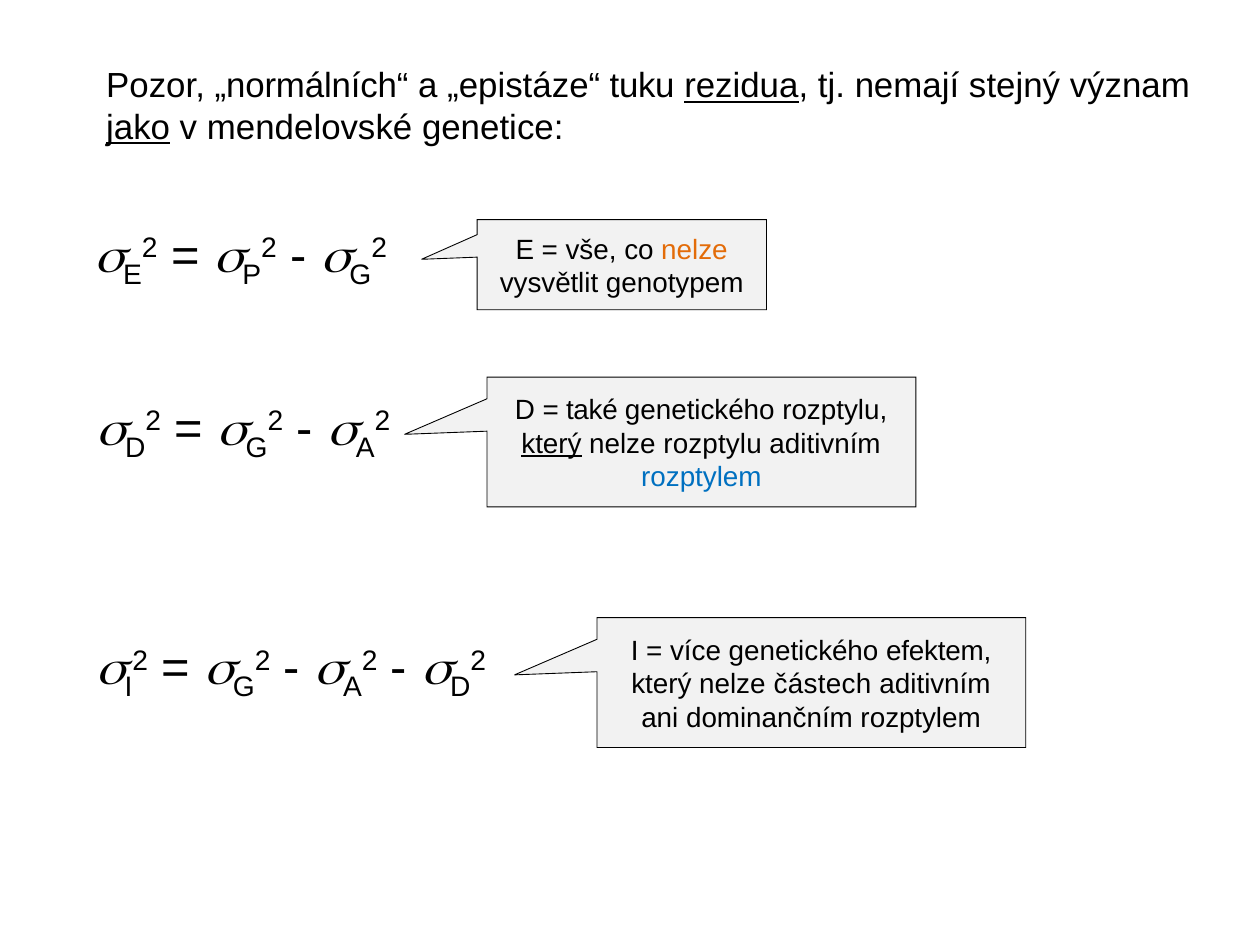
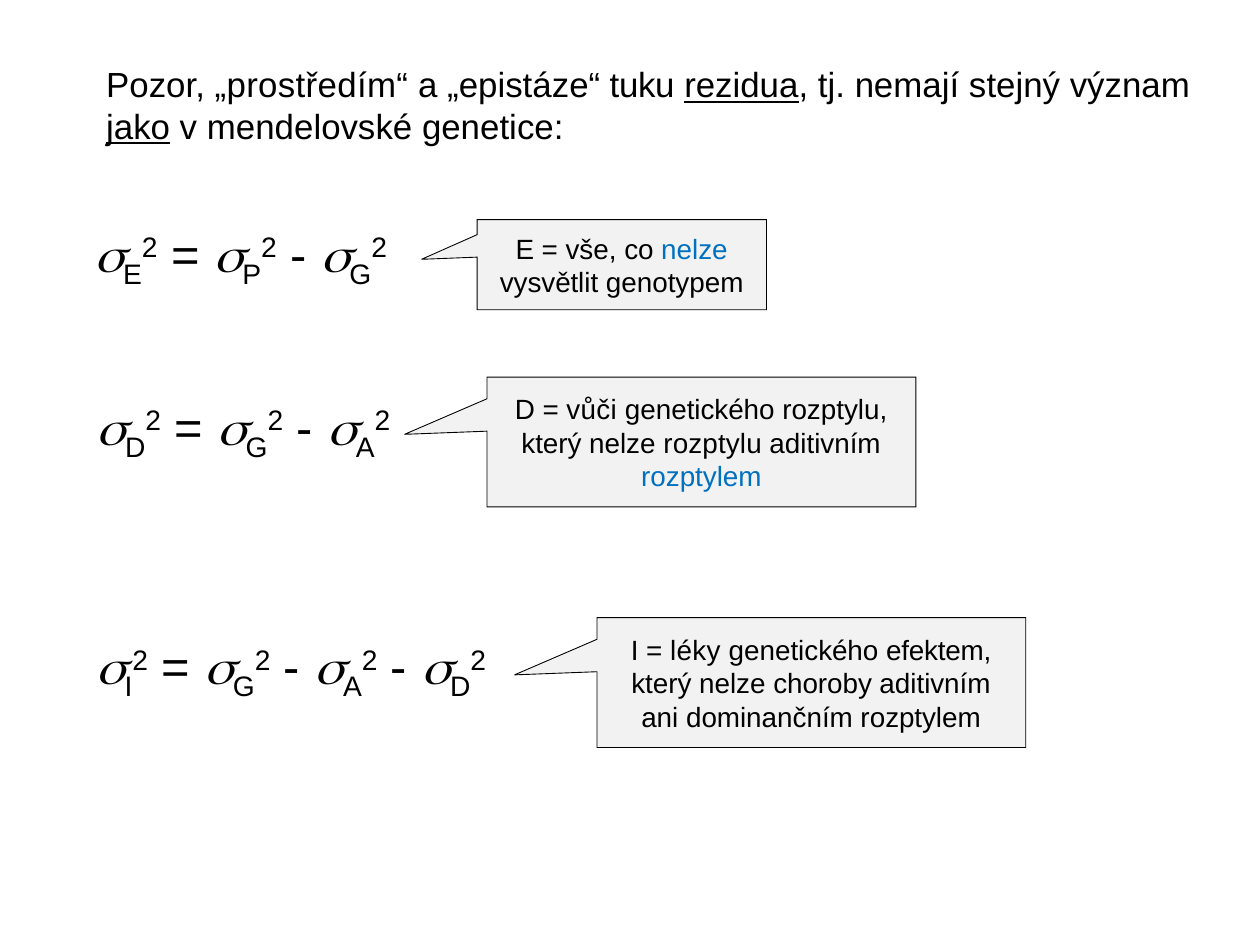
„normálních“: „normálních“ -> „prostředím“ (311, 86)
nelze colour: orange -> blue (694, 250)
také: také -> vůči (592, 411)
který underline: present -> none (552, 444)
více: více -> léky (695, 651)
částech: částech -> choroby (823, 685)
